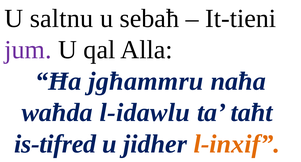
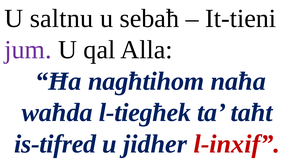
jgħammru: jgħammru -> nagħtihom (146, 81)
l-idawlu: l-idawlu -> l-tiegħek (145, 113)
l-inxif colour: orange -> red (237, 144)
